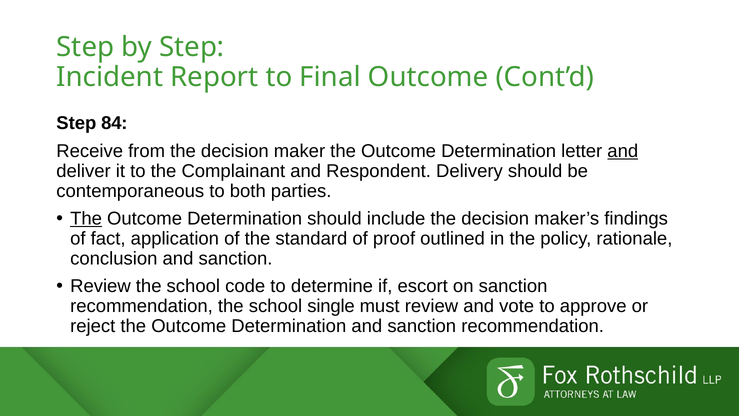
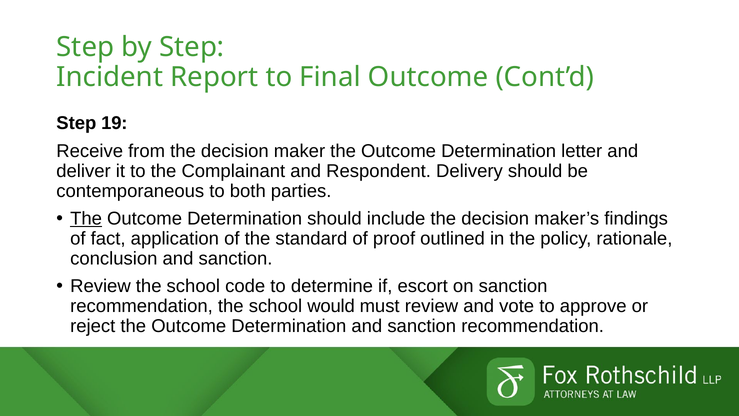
84: 84 -> 19 (114, 123)
and underline: present -> none (623, 151)
single: single -> would (331, 306)
